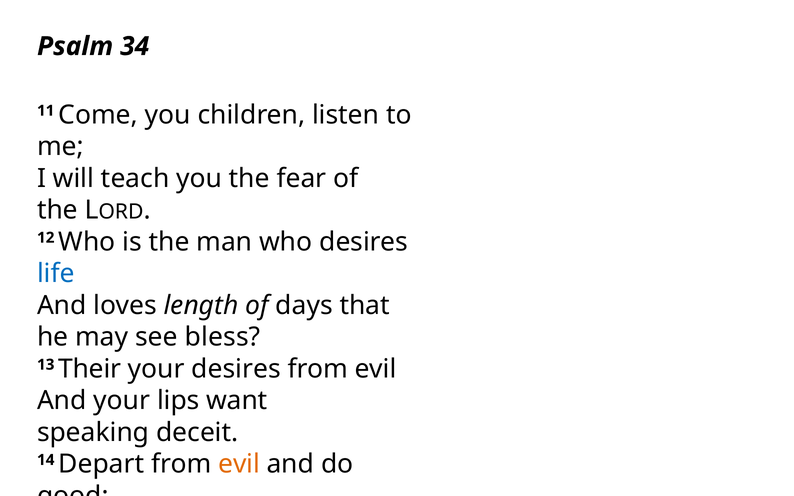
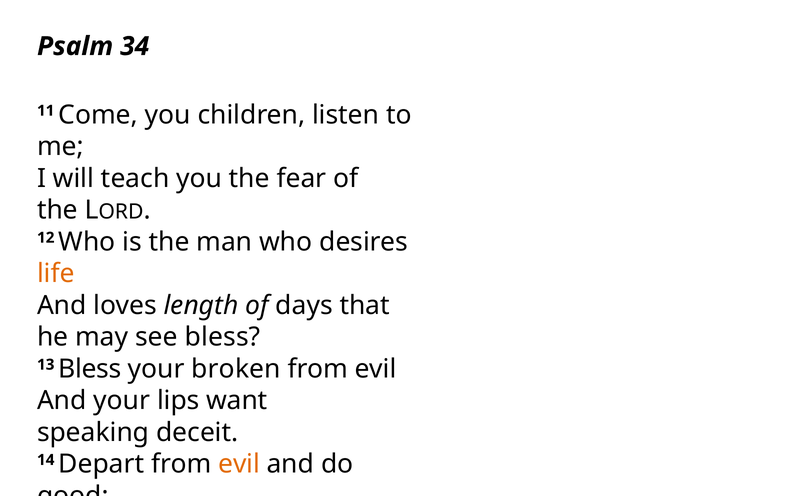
life colour: blue -> orange (56, 274)
13 Their: Their -> Bless (90, 369)
your desires: desires -> broken (236, 369)
